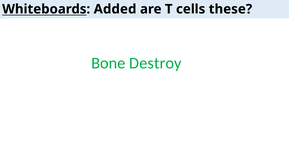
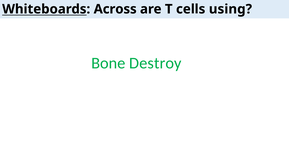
Added: Added -> Across (115, 9)
these: these -> using (230, 9)
